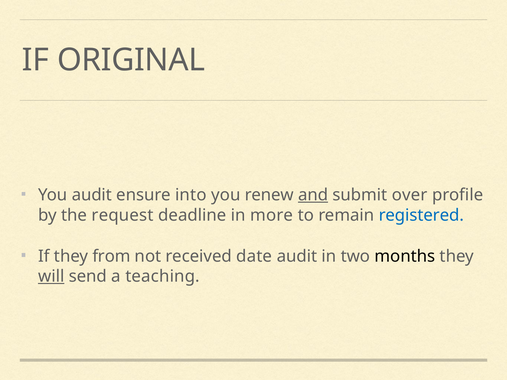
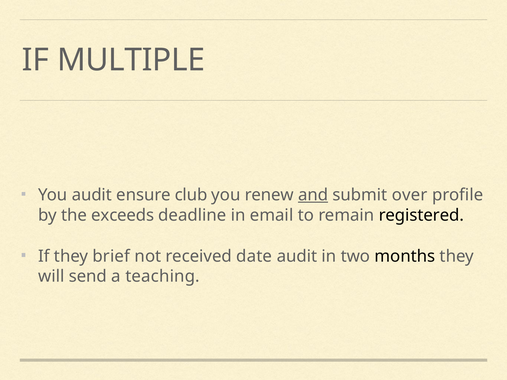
ORIGINAL: ORIGINAL -> MULTIPLE (131, 60)
into: into -> club (191, 195)
request: request -> exceeds (123, 215)
more: more -> email (272, 215)
registered colour: blue -> black (421, 215)
from: from -> brief (111, 256)
will underline: present -> none (51, 277)
